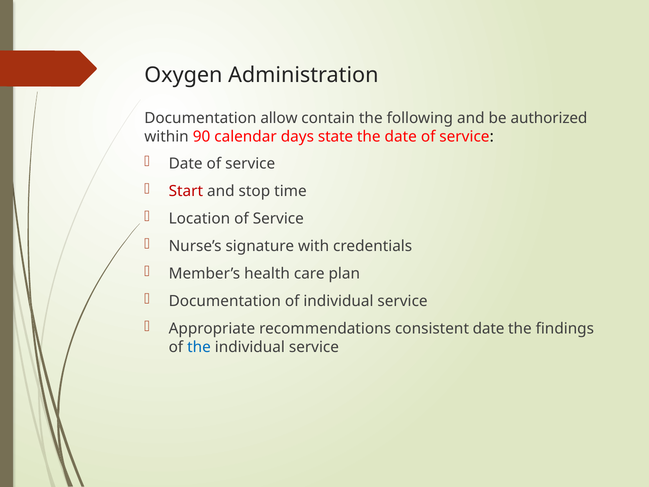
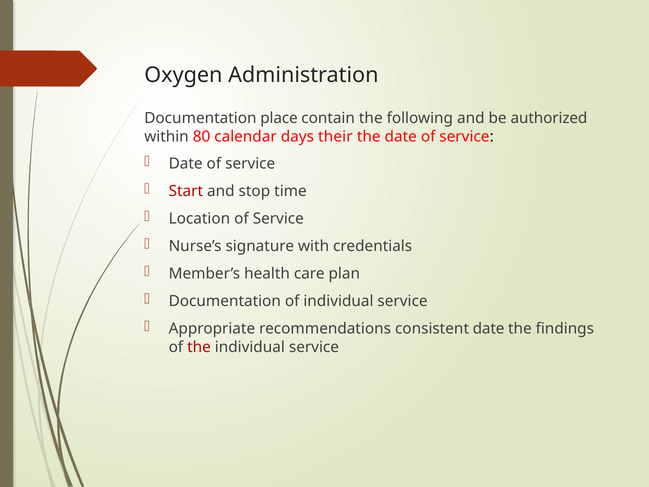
allow: allow -> place (279, 118)
90: 90 -> 80 (202, 136)
state: state -> their (335, 136)
the colour: blue -> red (199, 347)
